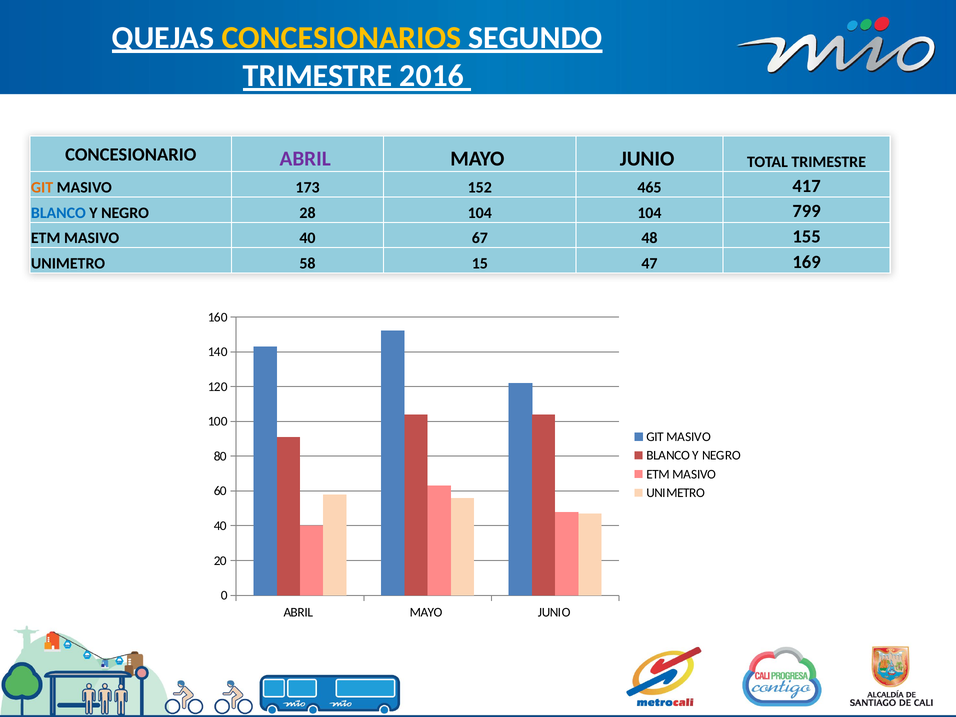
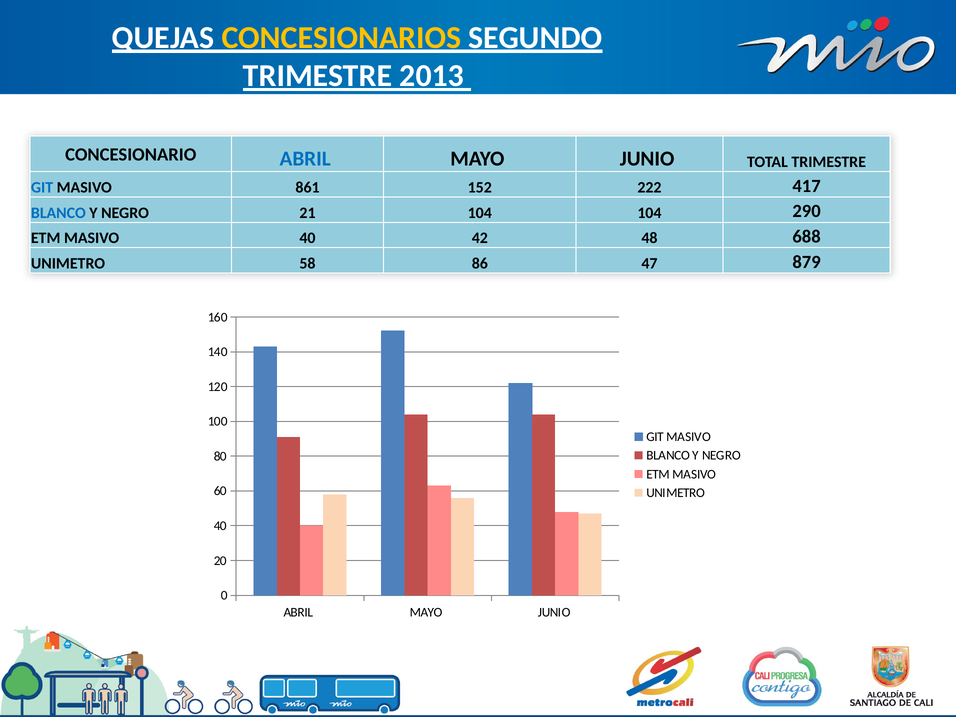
2016: 2016 -> 2013 (432, 76)
ABRIL colour: purple -> blue (305, 159)
GIT colour: orange -> blue (42, 187)
173: 173 -> 861 (308, 187)
465: 465 -> 222 (649, 187)
28: 28 -> 21 (308, 213)
799: 799 -> 290 (807, 211)
67: 67 -> 42 (480, 238)
155: 155 -> 688 (807, 237)
15: 15 -> 86 (480, 263)
169: 169 -> 879 (807, 262)
